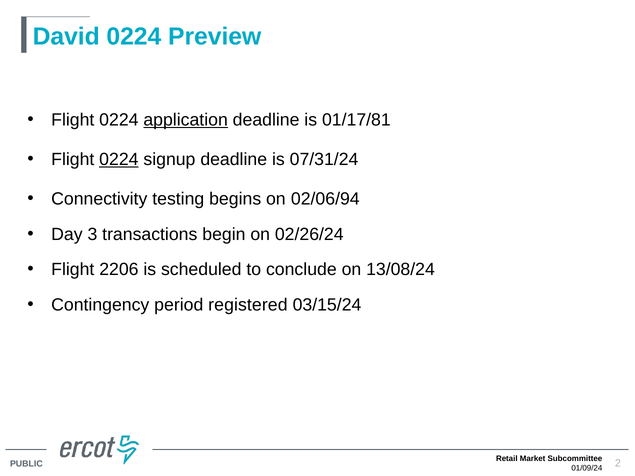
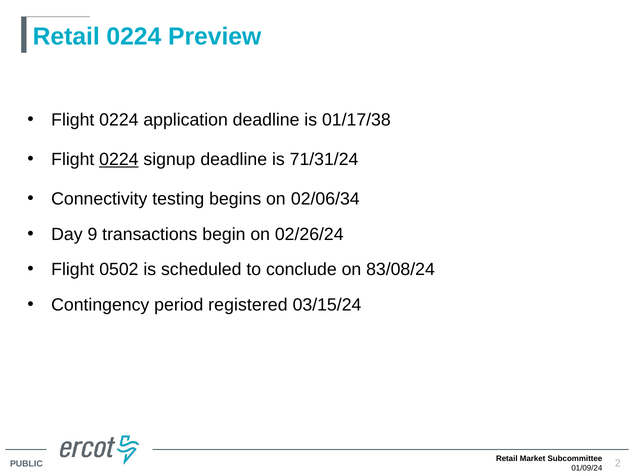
David: David -> Retail (66, 37)
application underline: present -> none (186, 120)
01/17/81: 01/17/81 -> 01/17/38 (356, 120)
07/31/24: 07/31/24 -> 71/31/24 (324, 160)
02/06/94: 02/06/94 -> 02/06/34 (325, 199)
3: 3 -> 9 (92, 234)
2206: 2206 -> 0502 (119, 270)
13/08/24: 13/08/24 -> 83/08/24 (400, 270)
